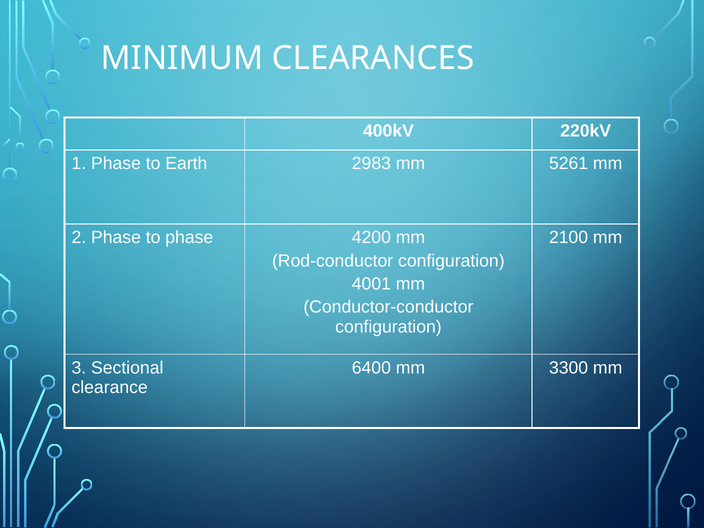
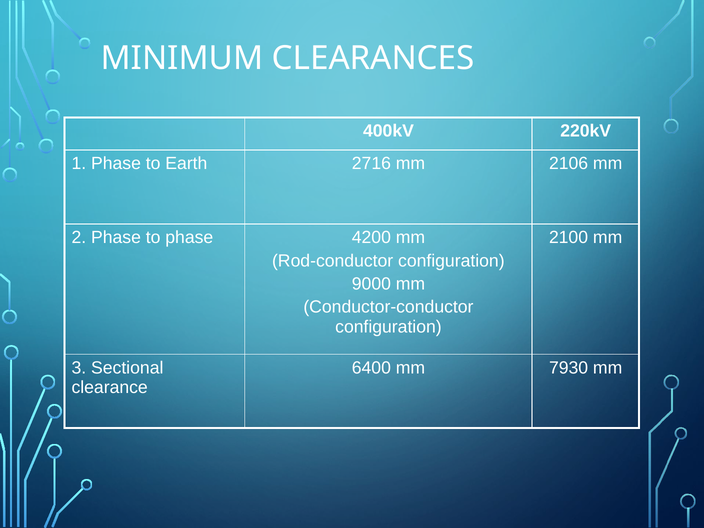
2983: 2983 -> 2716 (371, 164)
5261: 5261 -> 2106 (569, 164)
4001: 4001 -> 9000 (371, 284)
3300: 3300 -> 7930 (569, 368)
